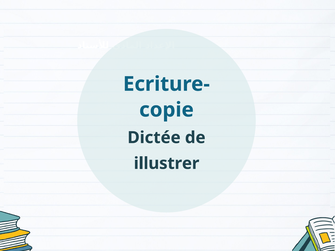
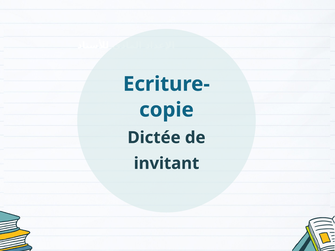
illustrer: illustrer -> invitant (167, 164)
